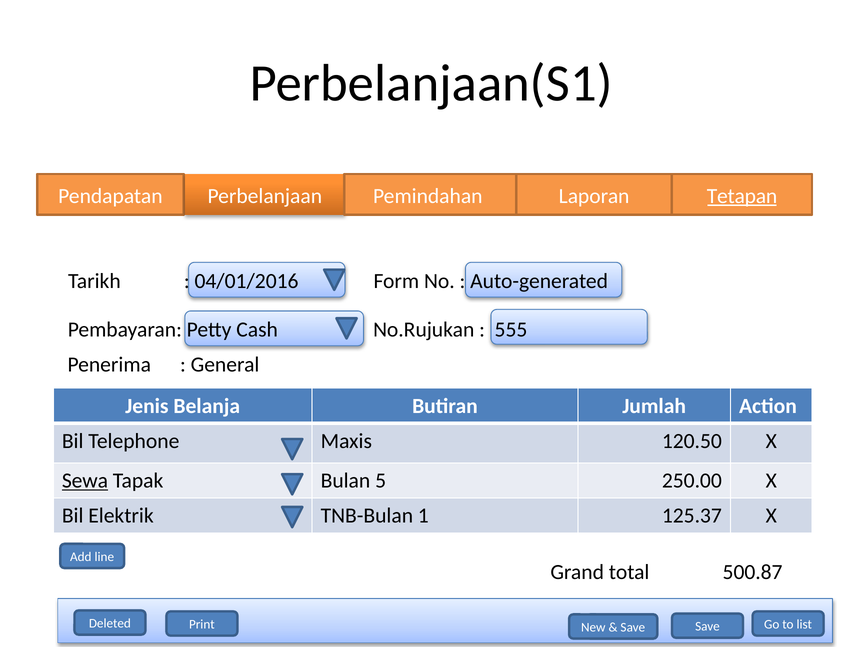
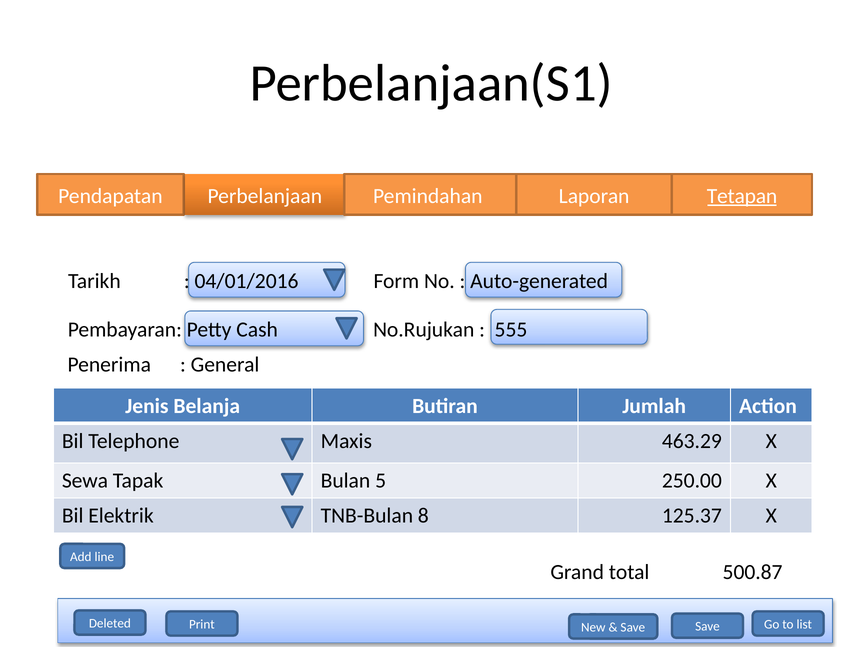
120.50: 120.50 -> 463.29 (692, 441)
Sewa underline: present -> none (85, 481)
1: 1 -> 8 (423, 516)
